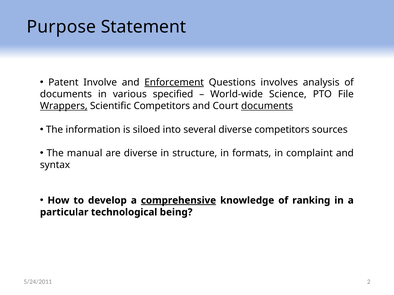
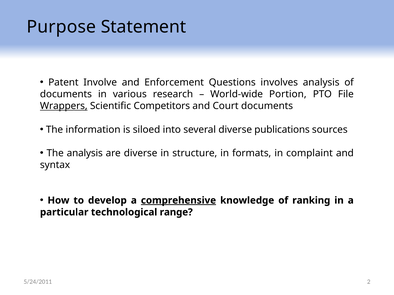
Enforcement underline: present -> none (174, 82)
specified: specified -> research (173, 94)
Science: Science -> Portion (288, 94)
documents underline: present -> none (267, 106)
diverse competitors: competitors -> publications (282, 130)
The manual: manual -> analysis (85, 153)
being: being -> range (176, 213)
